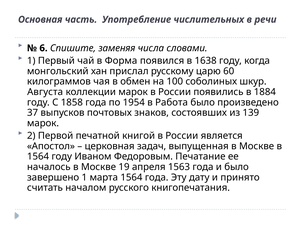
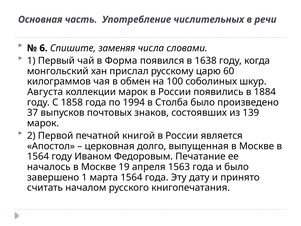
1954: 1954 -> 1994 (134, 102)
Работа: Работа -> Столба (172, 102)
задач: задач -> долго (152, 146)
